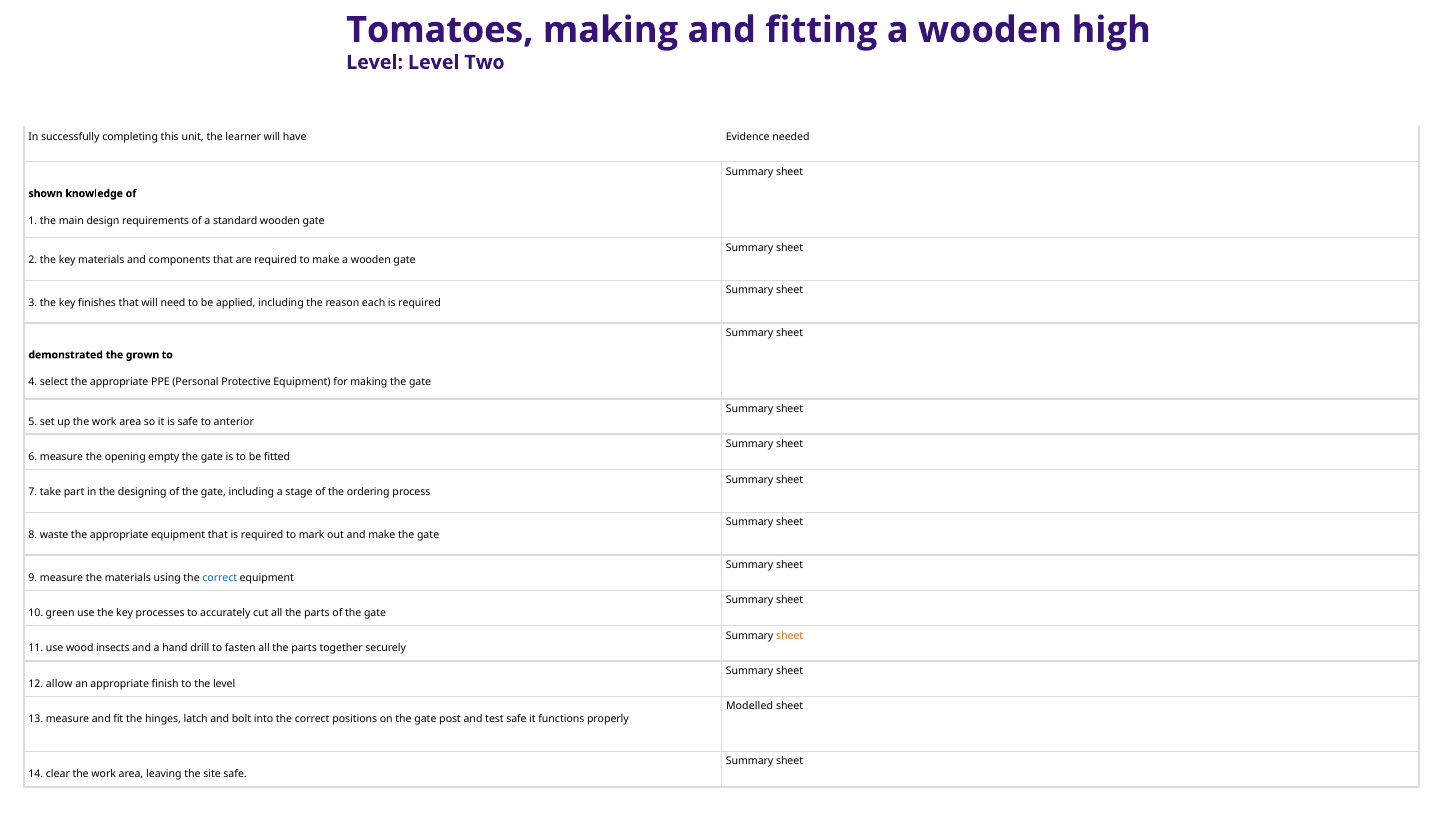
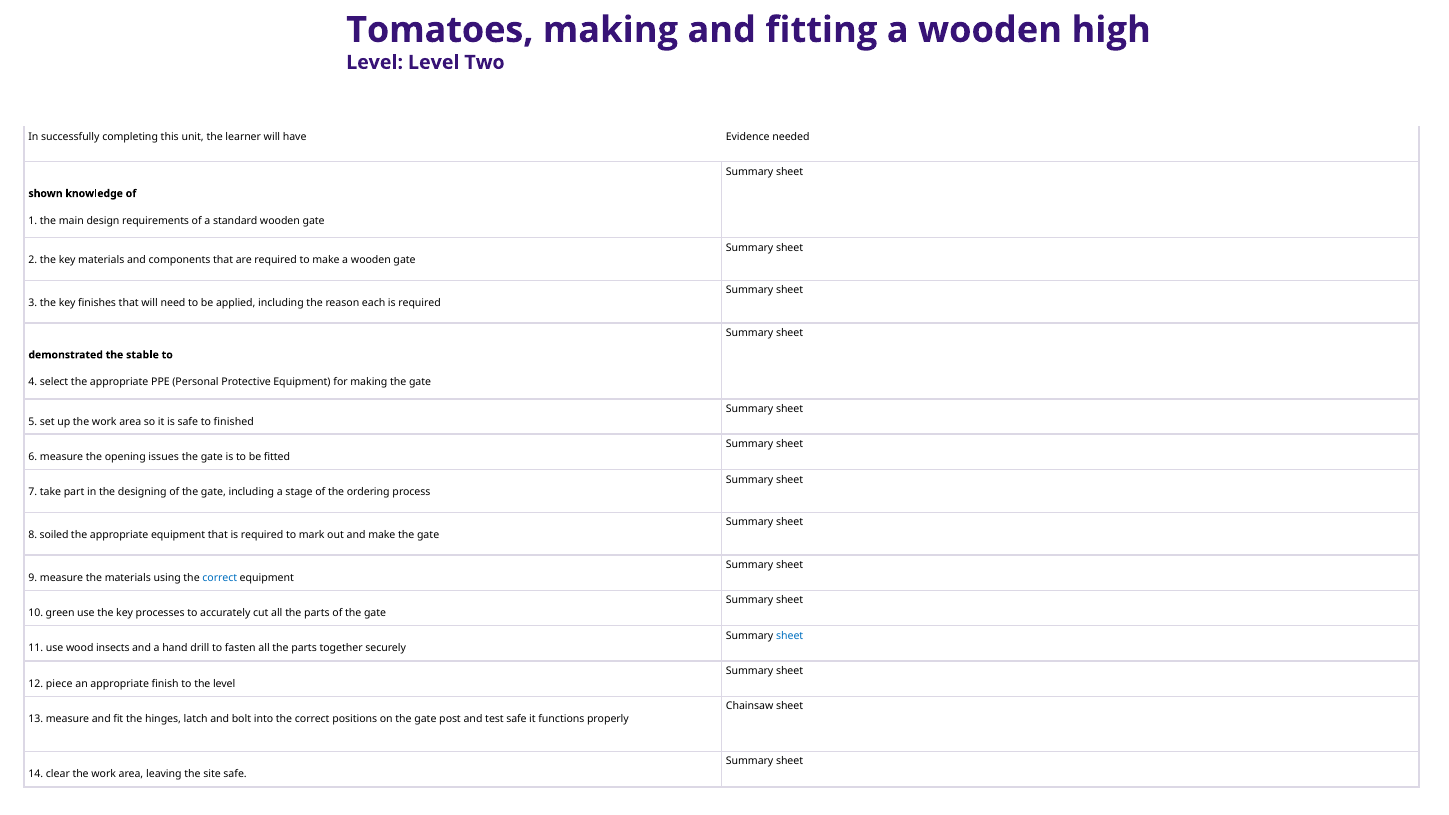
grown: grown -> stable (142, 355)
anterior: anterior -> finished (234, 422)
empty: empty -> issues (164, 457)
waste: waste -> soiled (54, 535)
sheet colour: orange -> blue (790, 636)
allow: allow -> piece (59, 684)
Modelled: Modelled -> Chainsaw (750, 706)
